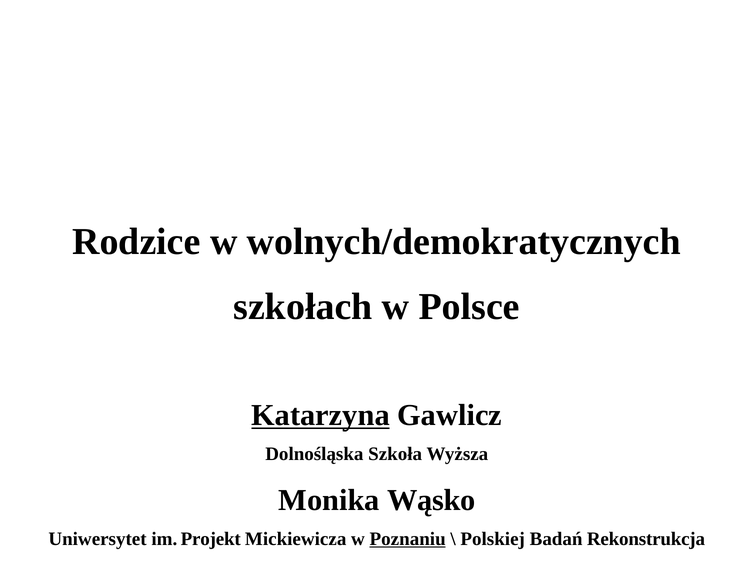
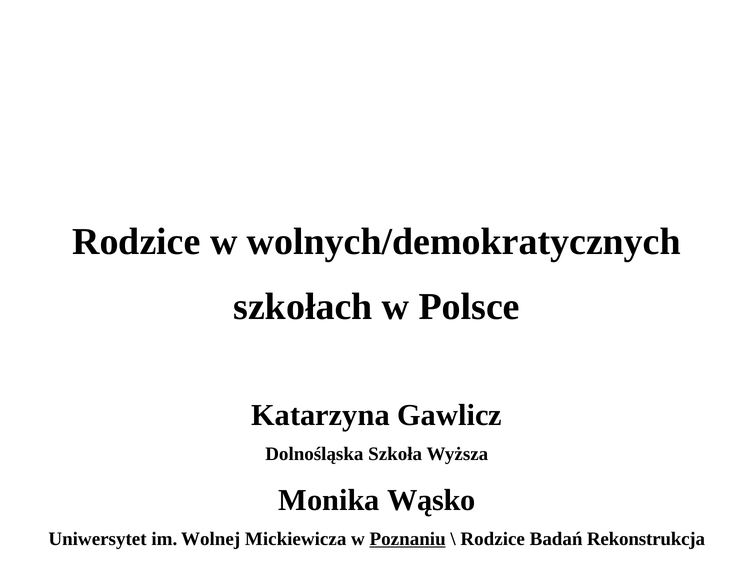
Katarzyna underline: present -> none (321, 415)
Projekt: Projekt -> Wolnej (211, 538)
Polskiej: Polskiej -> Rodzice (493, 538)
